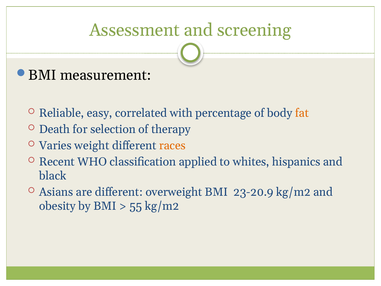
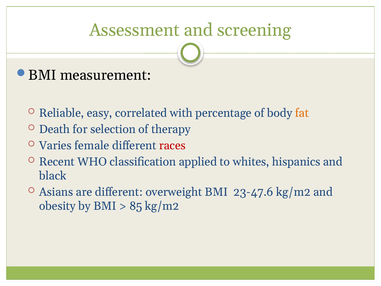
weight: weight -> female (92, 145)
races colour: orange -> red (172, 145)
23-20.9: 23-20.9 -> 23-47.6 (253, 192)
55: 55 -> 85 (136, 206)
